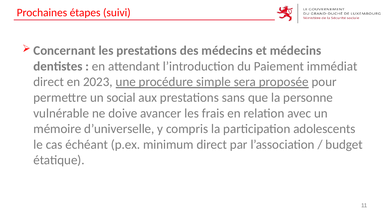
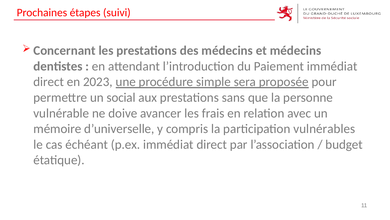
adolescents: adolescents -> vulnérables (324, 128)
p.ex minimum: minimum -> immédiat (168, 144)
